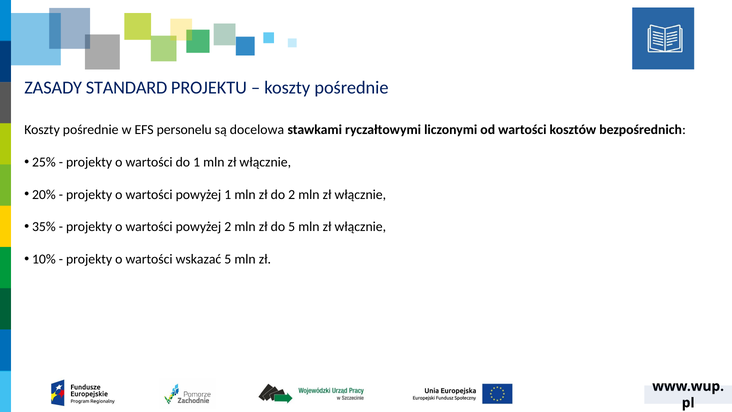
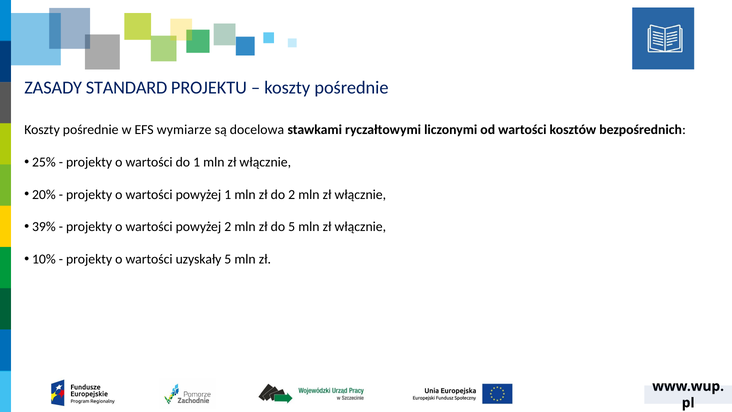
personelu: personelu -> wymiarze (184, 130)
35%: 35% -> 39% (44, 227)
wskazać: wskazać -> uzyskały (198, 259)
